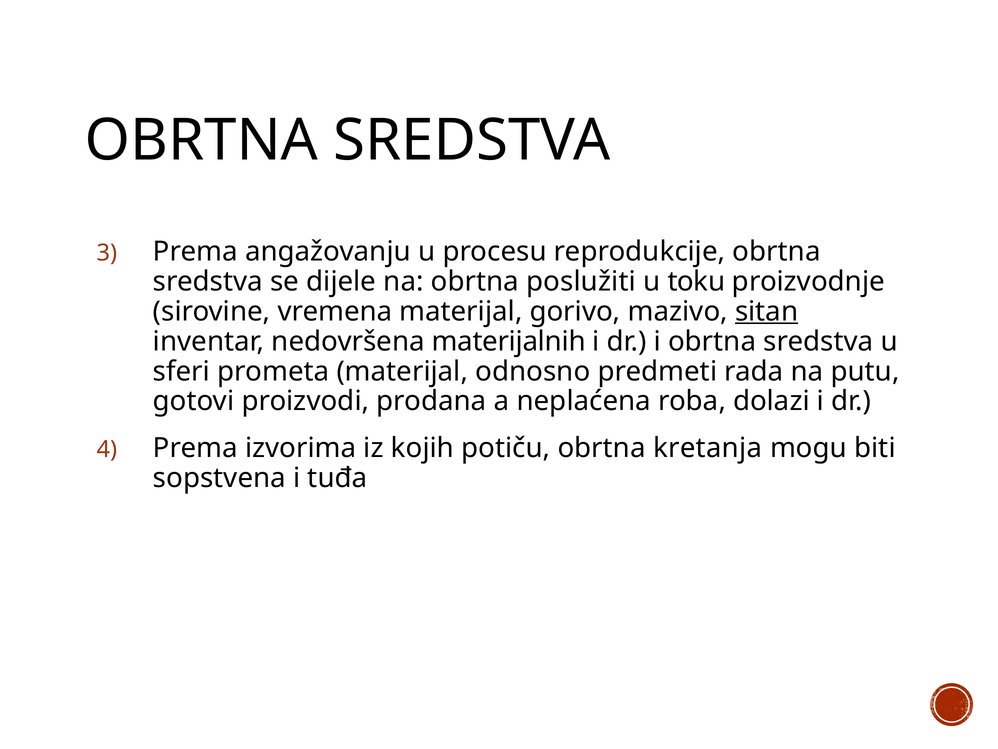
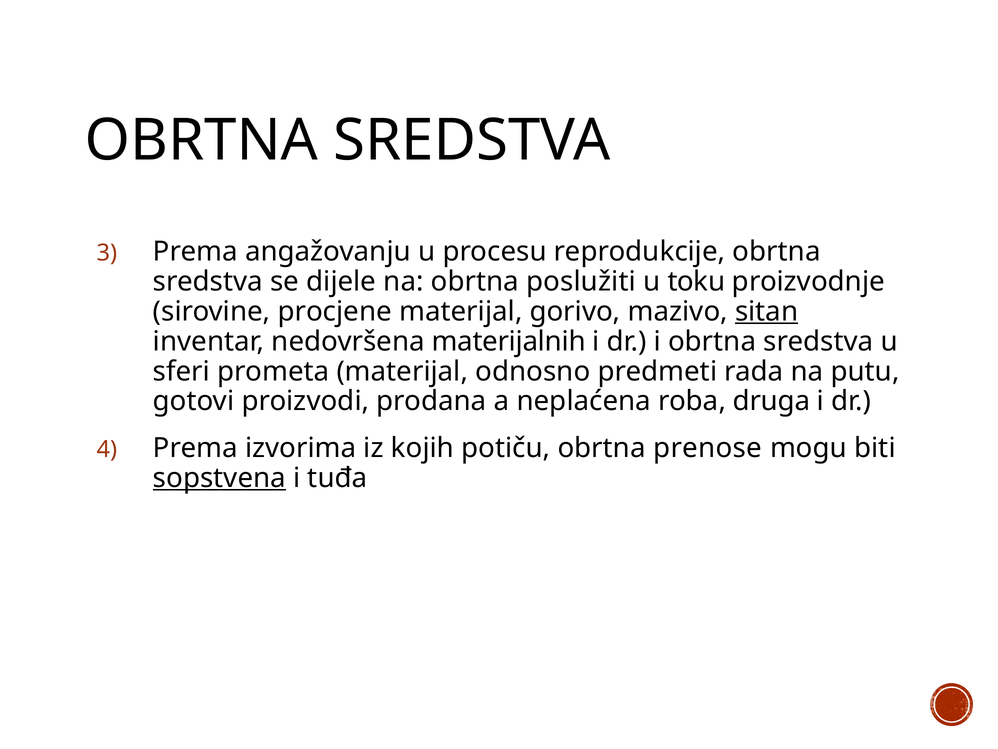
vremena: vremena -> procjene (335, 311)
dolazi: dolazi -> druga (772, 401)
krеtаnjа: krеtаnjа -> prenose (708, 448)
sopstvena underline: none -> present (219, 478)
